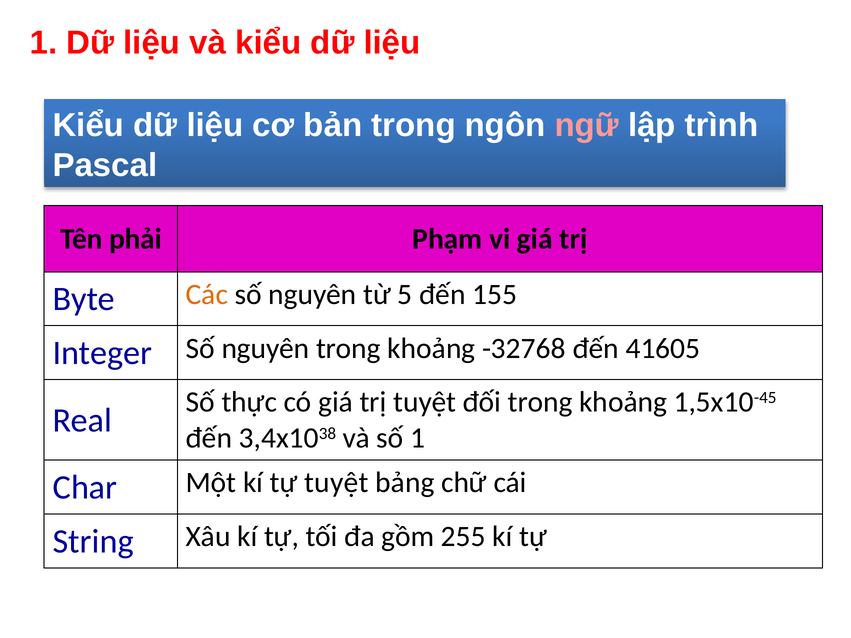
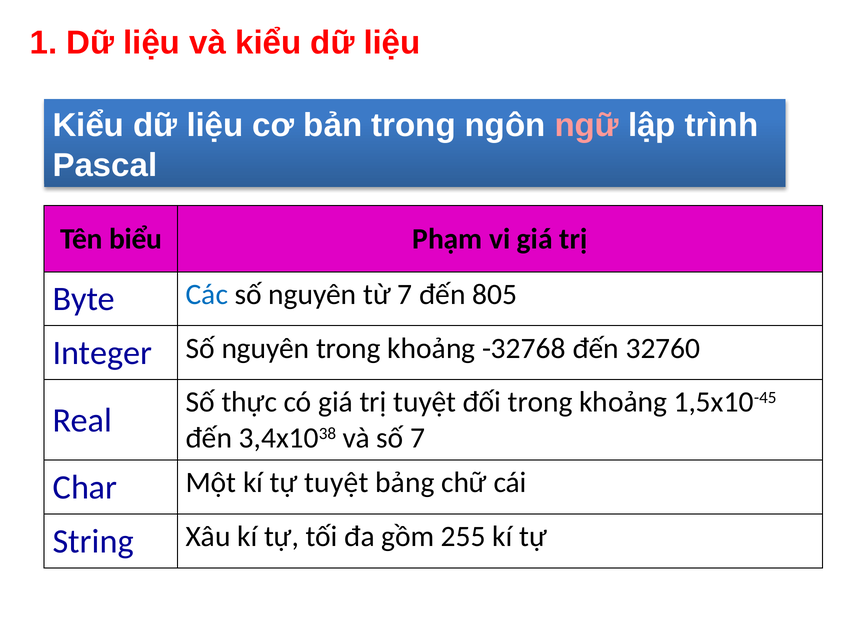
phải: phải -> biểu (136, 239)
Các colour: orange -> blue (207, 294)
từ 5: 5 -> 7 (405, 294)
155: 155 -> 805 (495, 294)
41605: 41605 -> 32760 (663, 348)
số 1: 1 -> 7 (418, 438)
